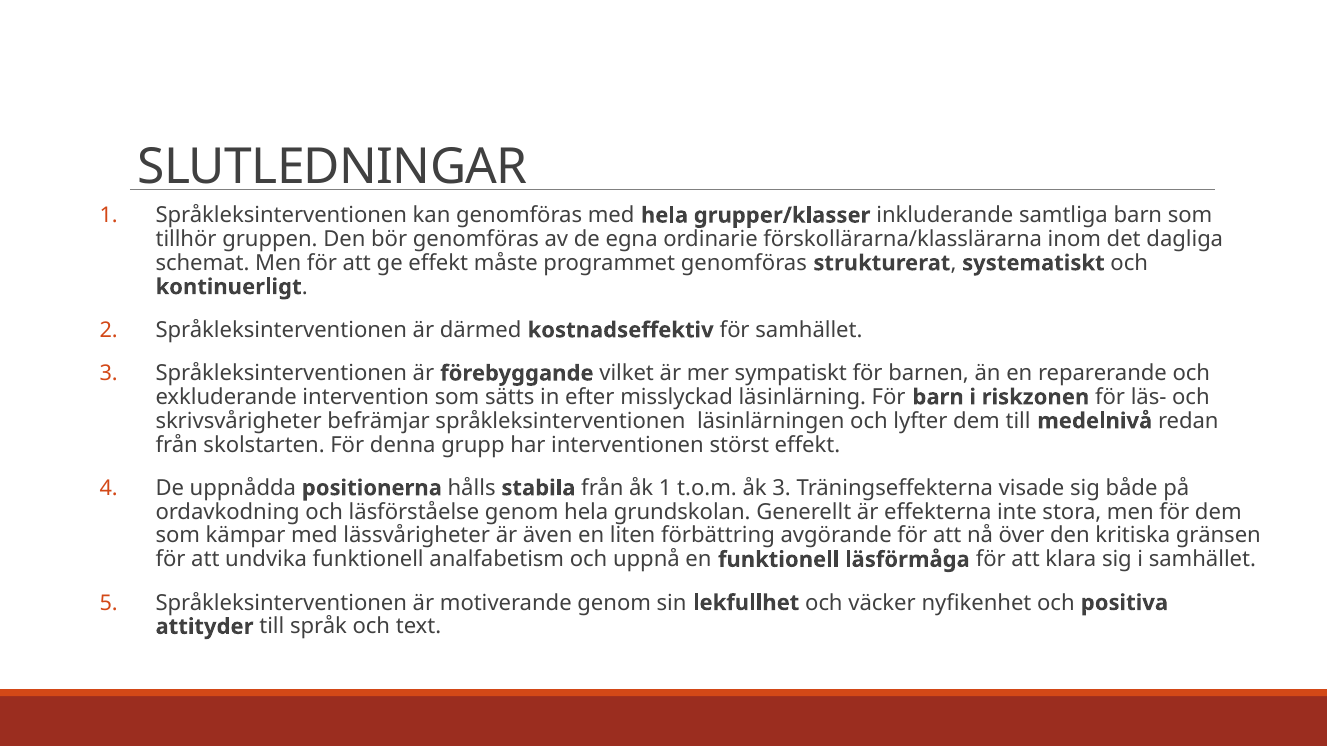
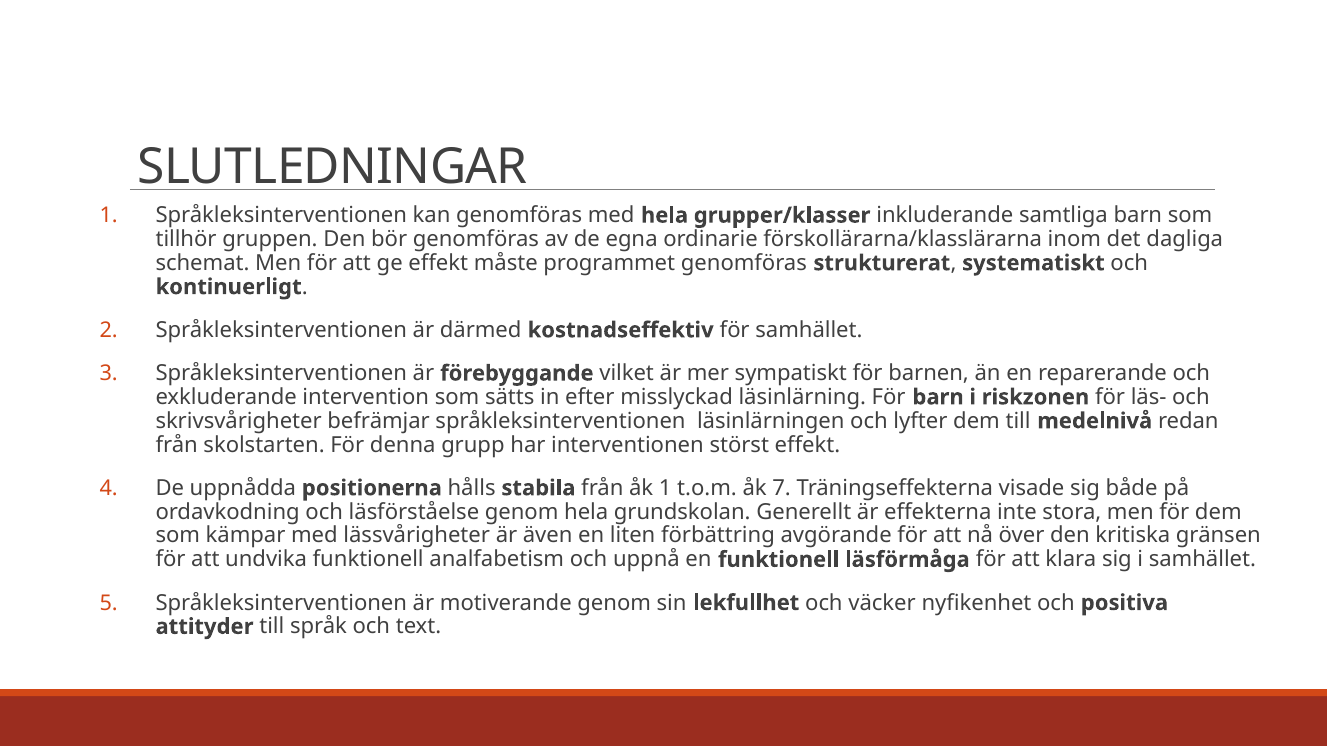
åk 3: 3 -> 7 (782, 488)
